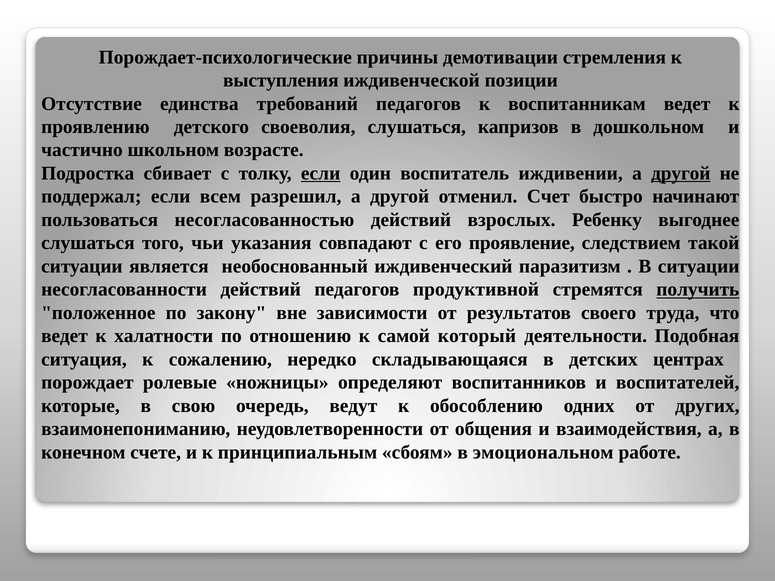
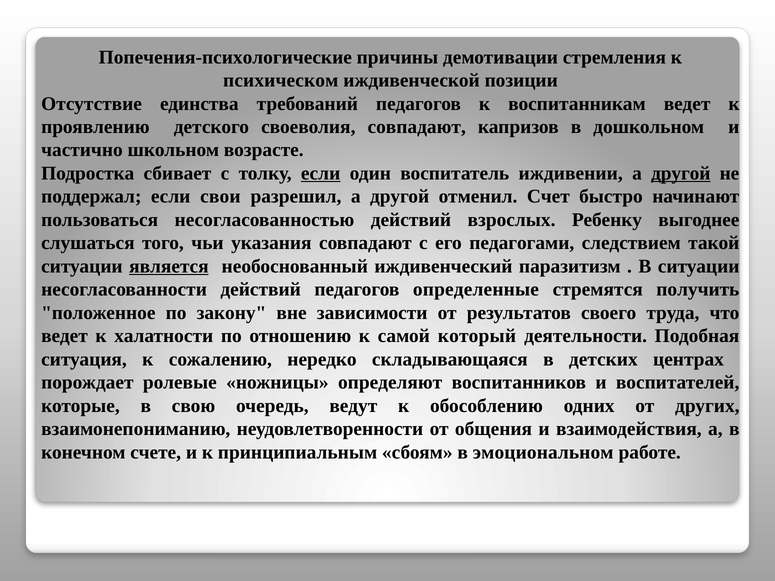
Порождает-психологические: Порождает-психологические -> Попечения-психологические (225, 57)
выступления: выступления -> психическом (281, 80)
своеволия слушаться: слушаться -> совпадают (417, 127)
всем: всем -> свои (220, 197)
проявление: проявление -> педагогами (522, 243)
является underline: none -> present (169, 266)
продуктивной: продуктивной -> определенные (476, 290)
получить underline: present -> none (698, 290)
